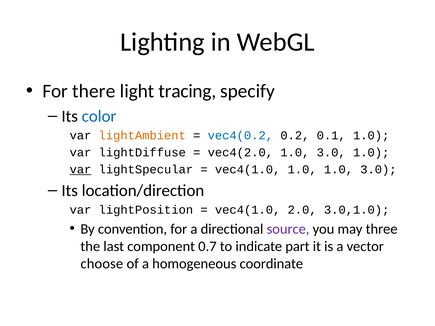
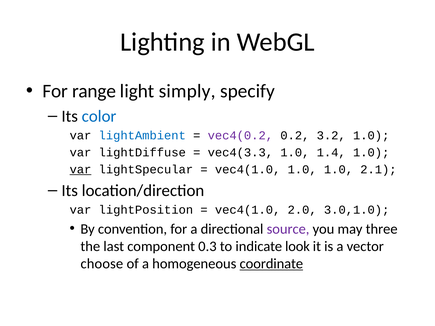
there: there -> range (94, 91)
tracing: tracing -> simply (187, 91)
lightAmbient colour: orange -> blue (142, 136)
vec4(0.2 colour: blue -> purple (240, 136)
0.1: 0.1 -> 3.2 (331, 136)
vec4(2.0: vec4(2.0 -> vec4(3.3 (240, 153)
3.0: 3.0 -> 1.4 (331, 153)
1.0 1.0 3.0: 3.0 -> 2.1 (378, 170)
0.7: 0.7 -> 0.3 (207, 247)
part: part -> look (297, 247)
coordinate underline: none -> present (271, 264)
